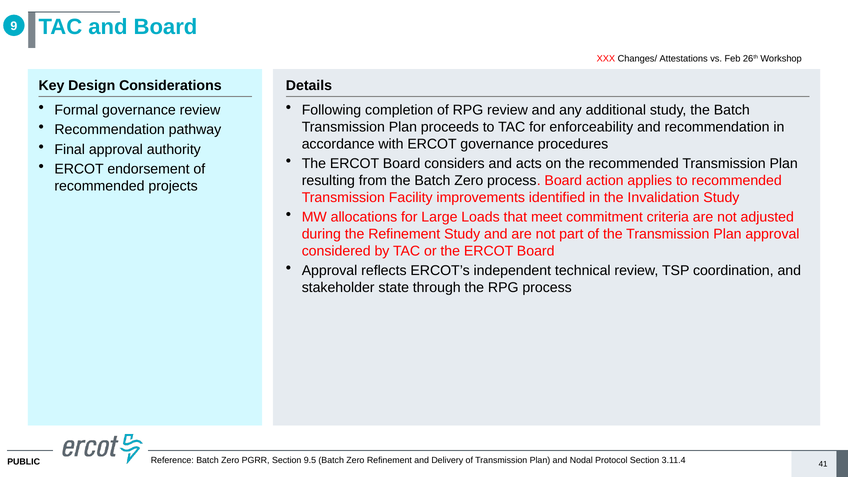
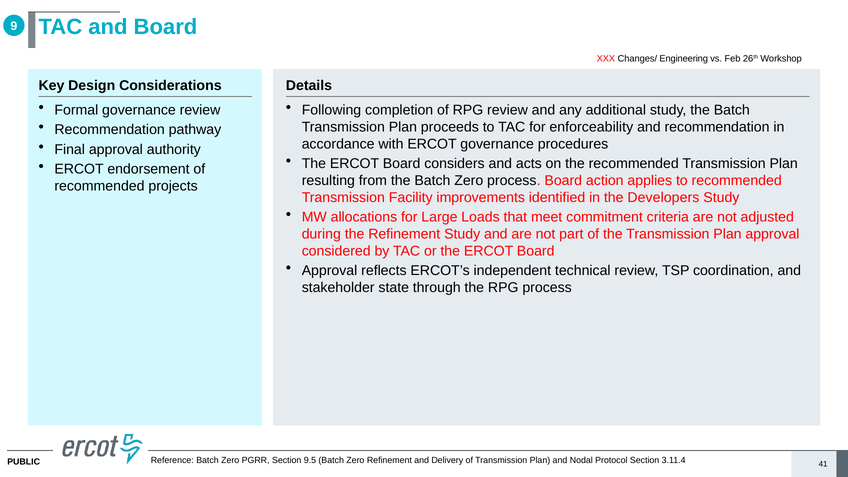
Attestations: Attestations -> Engineering (684, 59)
Invalidation: Invalidation -> Developers (663, 198)
